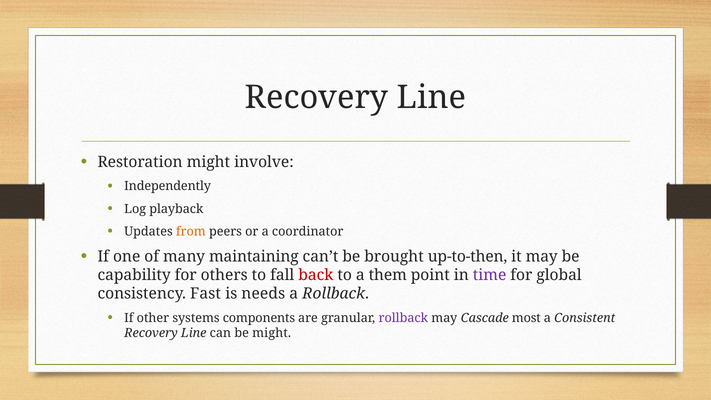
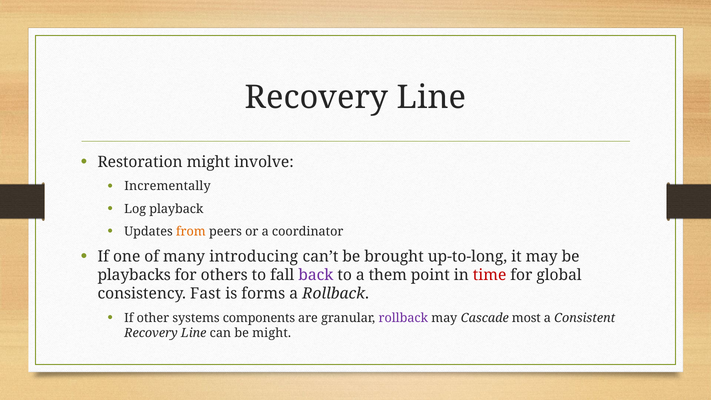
Independently: Independently -> Incrementally (167, 186)
maintaining: maintaining -> introducing (254, 256)
up-to-then: up-to-then -> up-to-long (467, 256)
capability: capability -> playbacks (134, 275)
back colour: red -> purple (316, 275)
time colour: purple -> red (490, 275)
needs: needs -> forms (263, 294)
